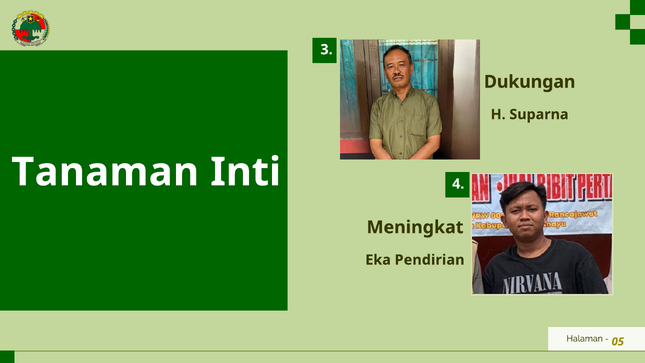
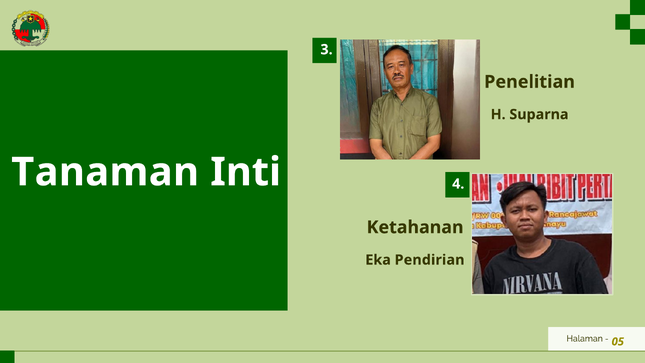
Dukungan: Dukungan -> Penelitian (530, 82)
Meningkat: Meningkat -> Ketahanan (415, 227)
